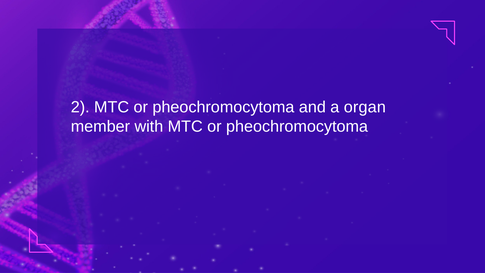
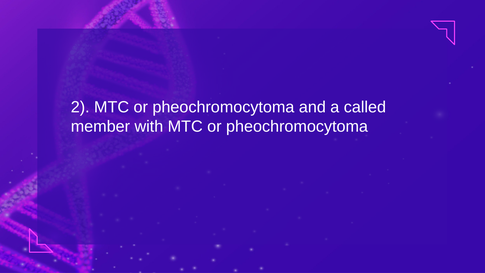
organ: organ -> called (365, 107)
